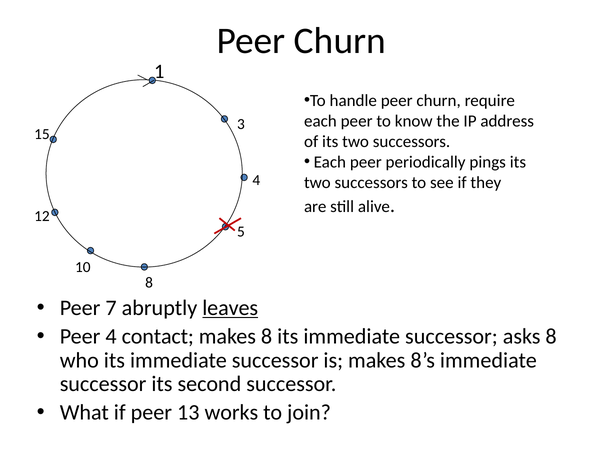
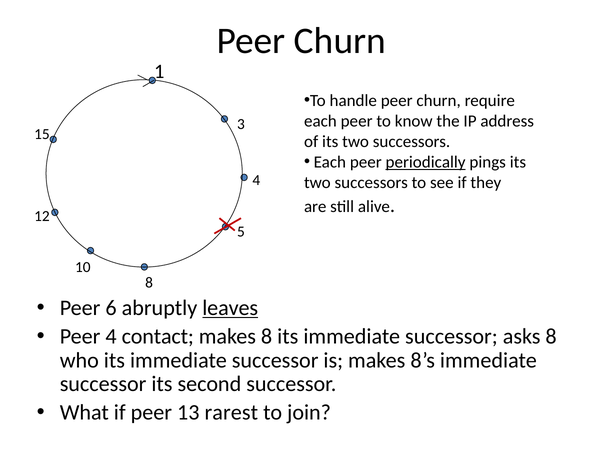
periodically underline: none -> present (426, 162)
7: 7 -> 6 (111, 308)
works: works -> rarest (231, 412)
